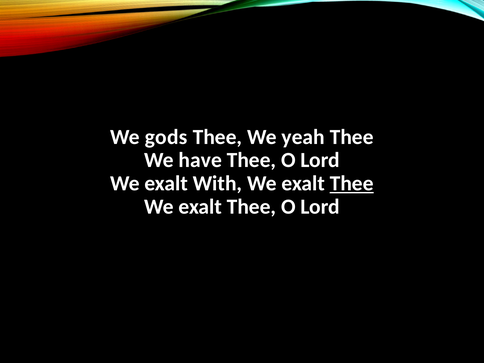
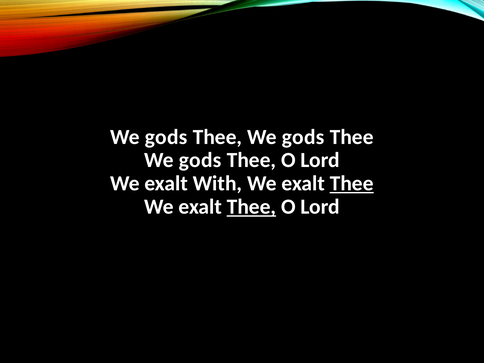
yeah: yeah -> gods (303, 137)
have: have -> gods (200, 160)
Thee underline: none -> present (251, 207)
